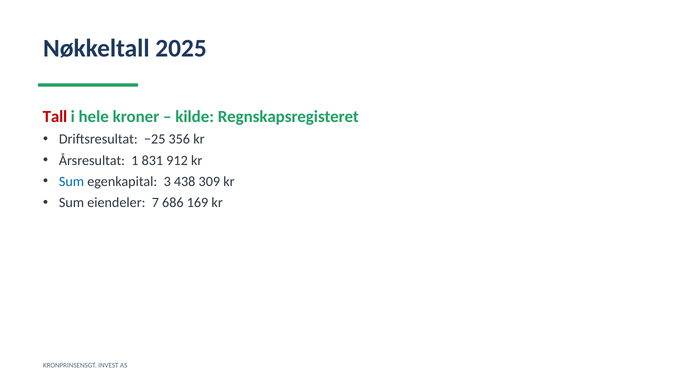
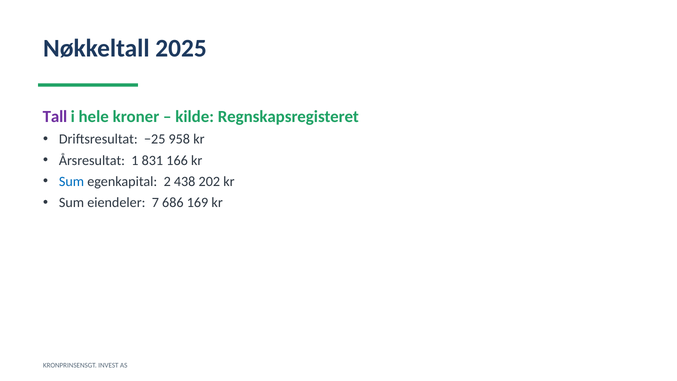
Tall colour: red -> purple (55, 117)
356: 356 -> 958 (179, 139)
912: 912 -> 166 (177, 160)
3: 3 -> 2 (167, 182)
309: 309 -> 202 (209, 182)
